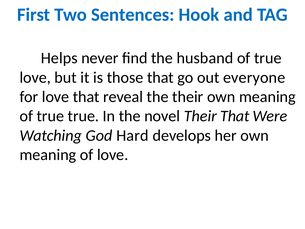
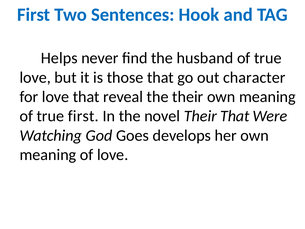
everyone: everyone -> character (254, 77)
true true: true -> first (83, 116)
Hard: Hard -> Goes (132, 135)
